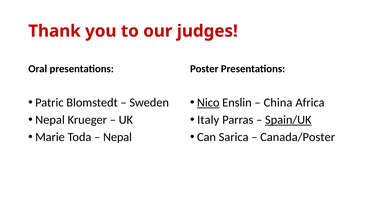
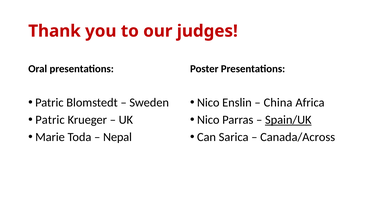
Nico underline: present -> none (208, 103)
Nepal: Nepal -> Patric (50, 120)
Italy: Italy -> Nico (208, 120)
Canada/Poster: Canada/Poster -> Canada/Across (298, 137)
